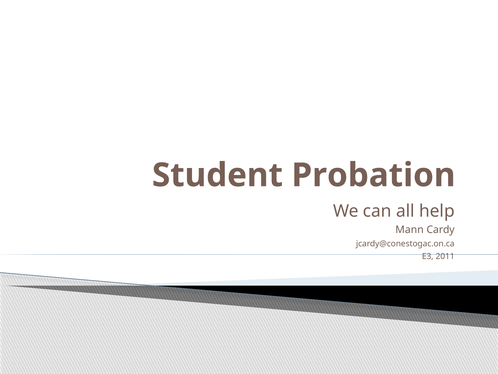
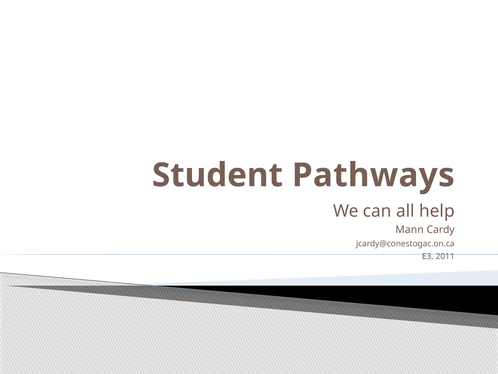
Probation: Probation -> Pathways (373, 175)
